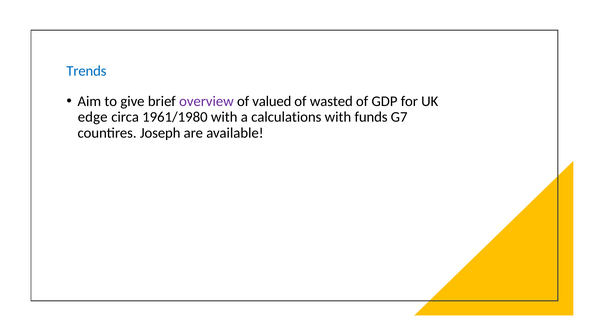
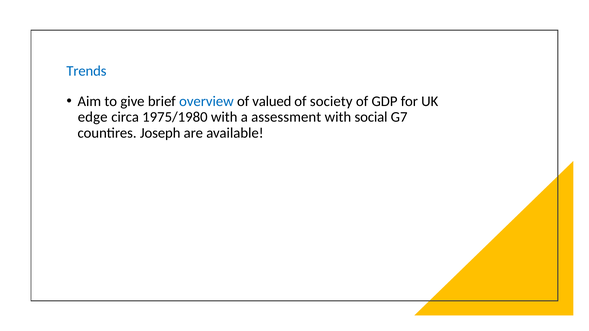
overview colour: purple -> blue (206, 101)
wasted: wasted -> society (331, 101)
1961/1980: 1961/1980 -> 1975/1980 (175, 117)
calculations: calculations -> assessment (286, 117)
funds: funds -> social (371, 117)
